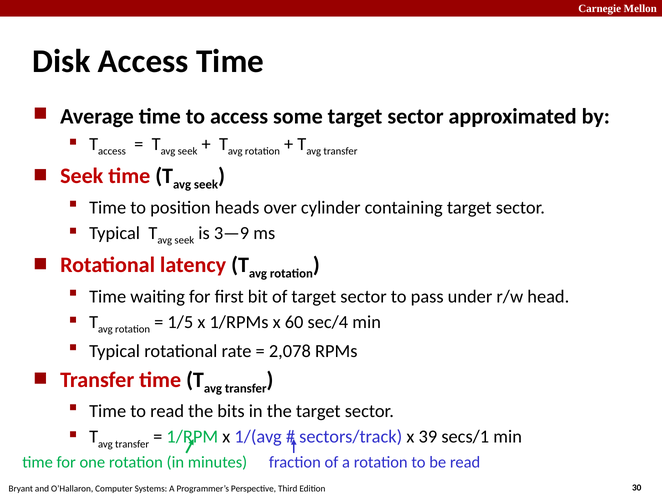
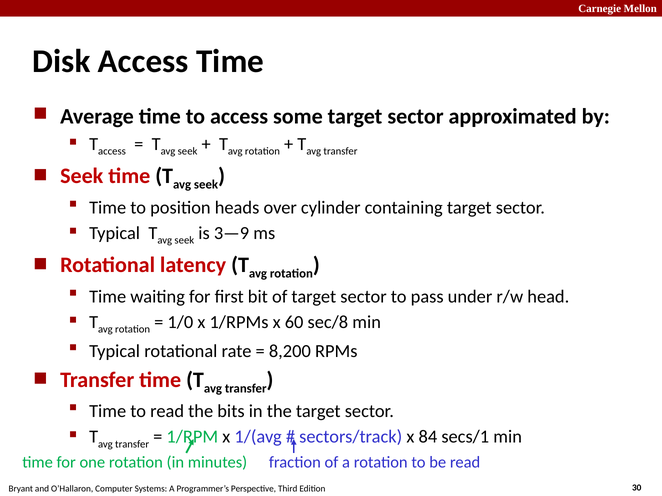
1/5: 1/5 -> 1/0 (180, 323)
sec/4: sec/4 -> sec/8 (328, 323)
2,078: 2,078 -> 8,200 (290, 351)
39: 39 -> 84 (428, 437)
